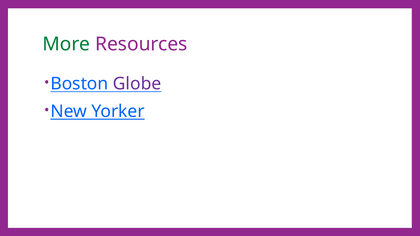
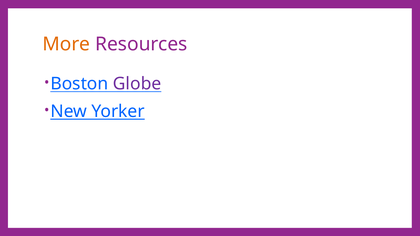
More colour: green -> orange (66, 44)
